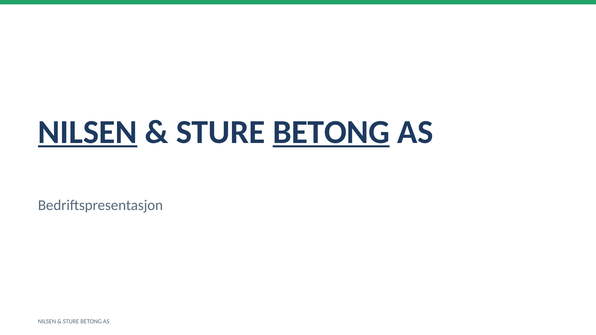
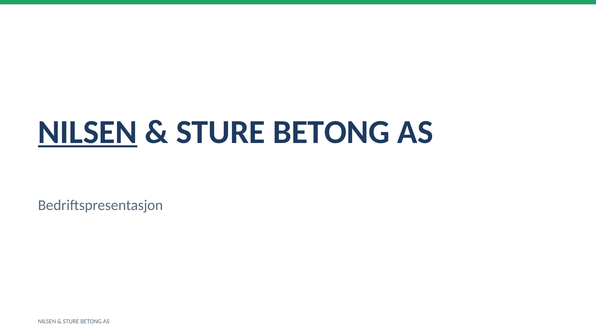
BETONG underline: present -> none (331, 132)
